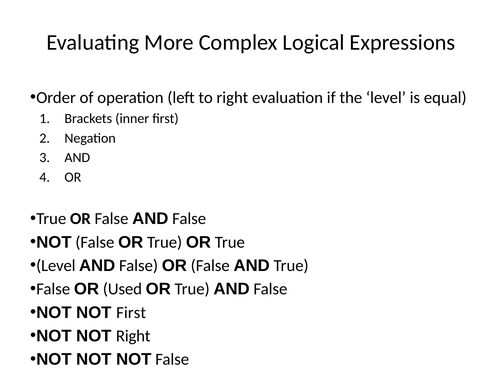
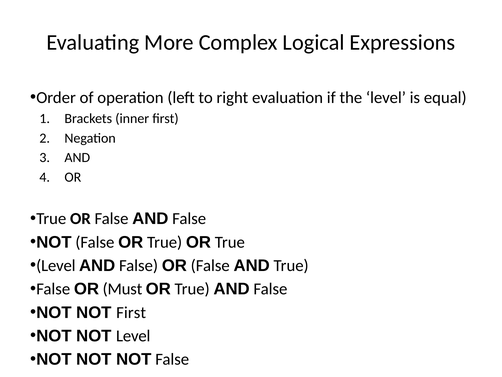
Used: Used -> Must (122, 289)
NOT Right: Right -> Level (133, 336)
